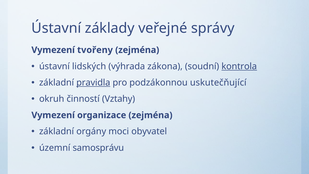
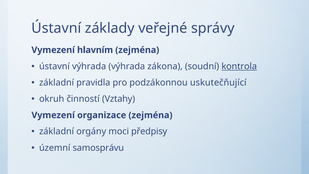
tvořeny: tvořeny -> hlavním (95, 50)
ústavní lidských: lidských -> výhrada (89, 66)
pravidla underline: present -> none (93, 83)
obyvatel: obyvatel -> předpisy (149, 131)
